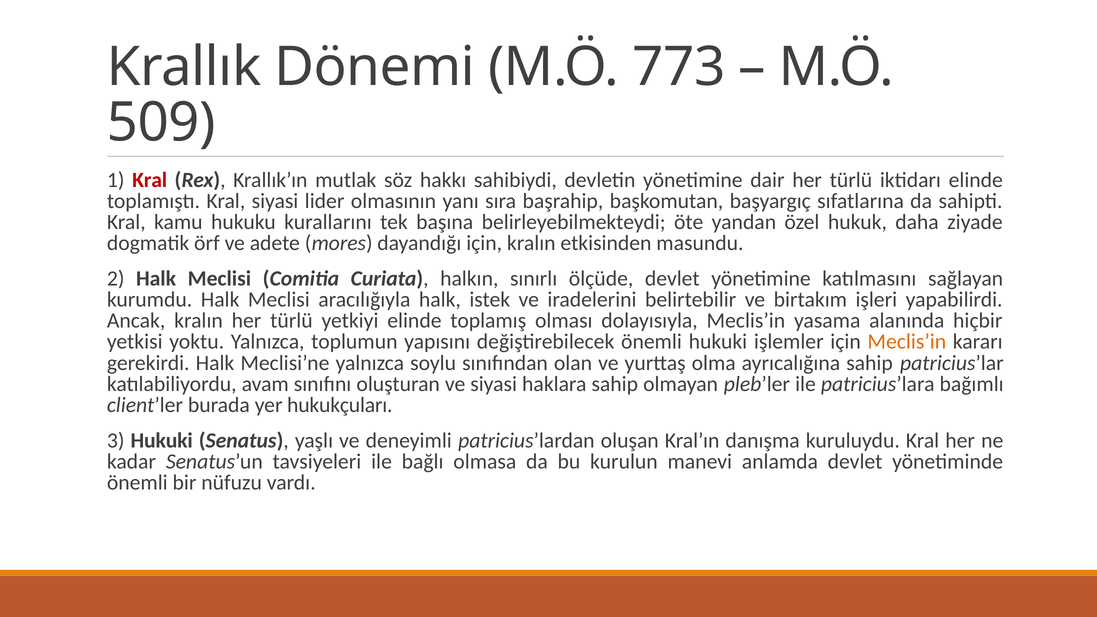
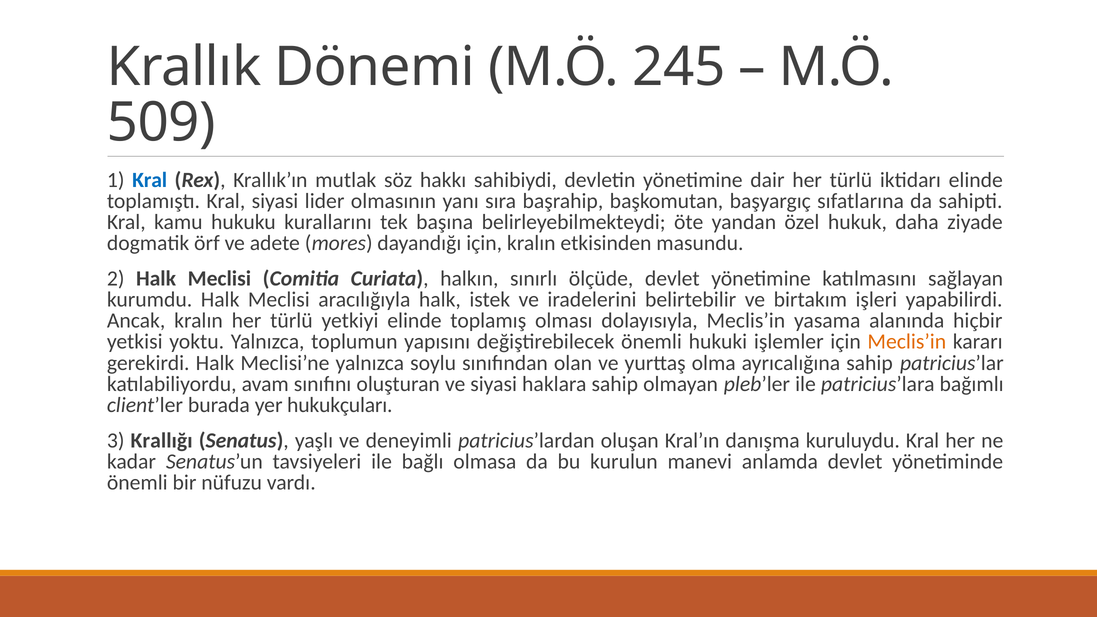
773: 773 -> 245 (679, 67)
Kral colour: red -> blue (150, 180)
3 Hukuki: Hukuki -> Krallığı (162, 441)
